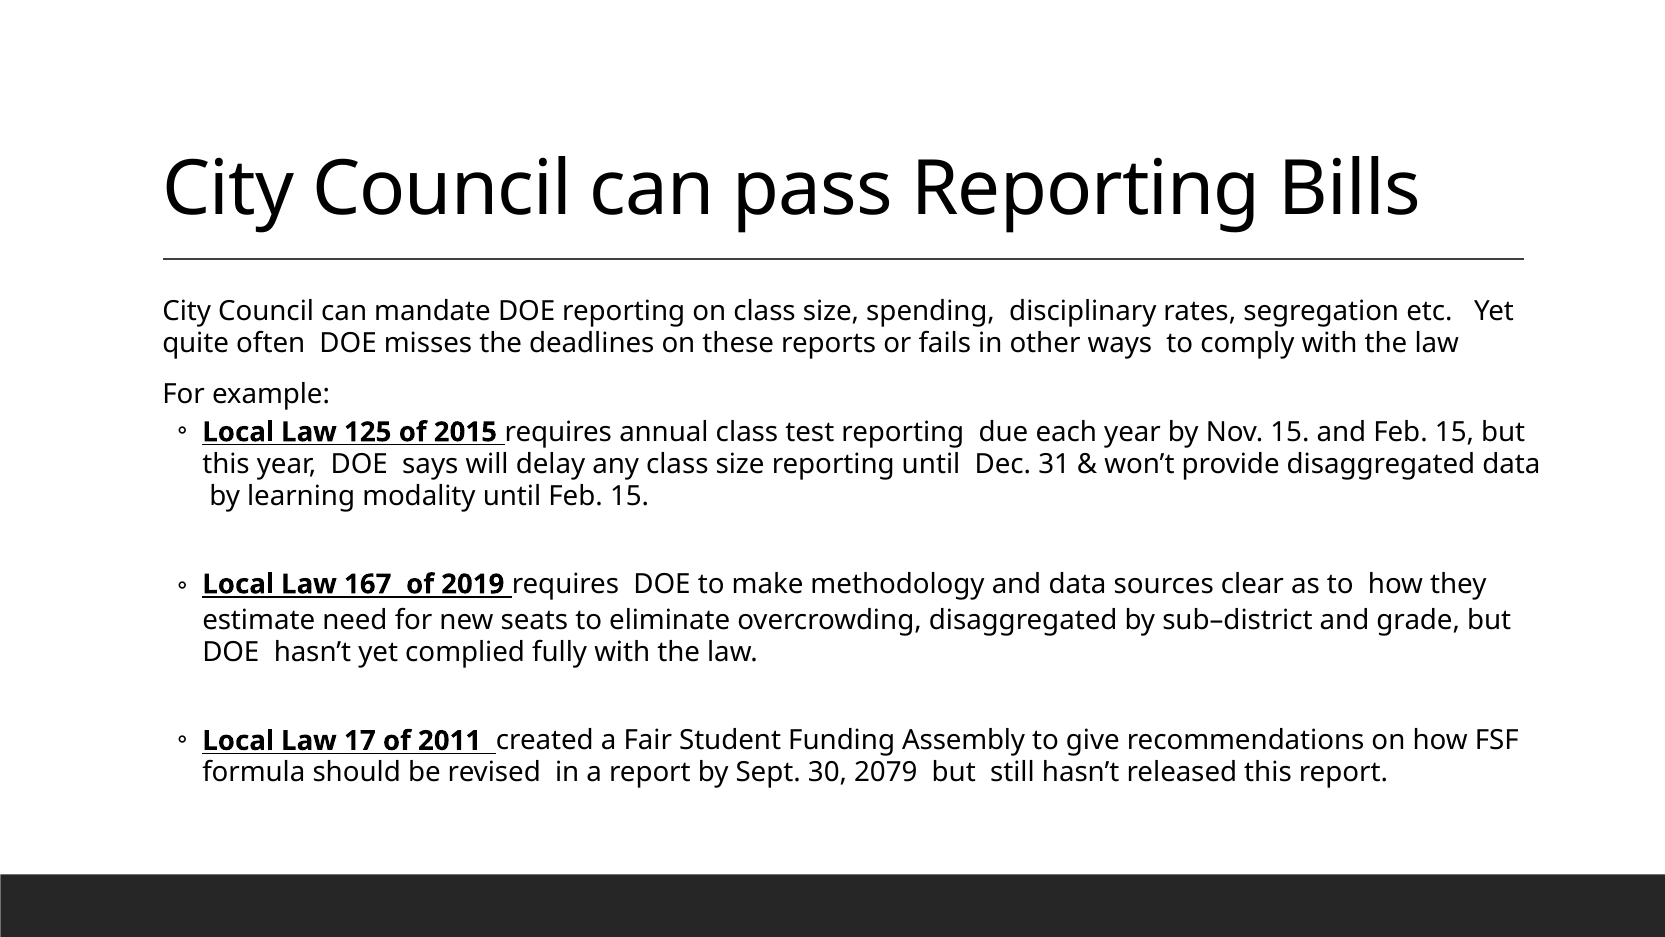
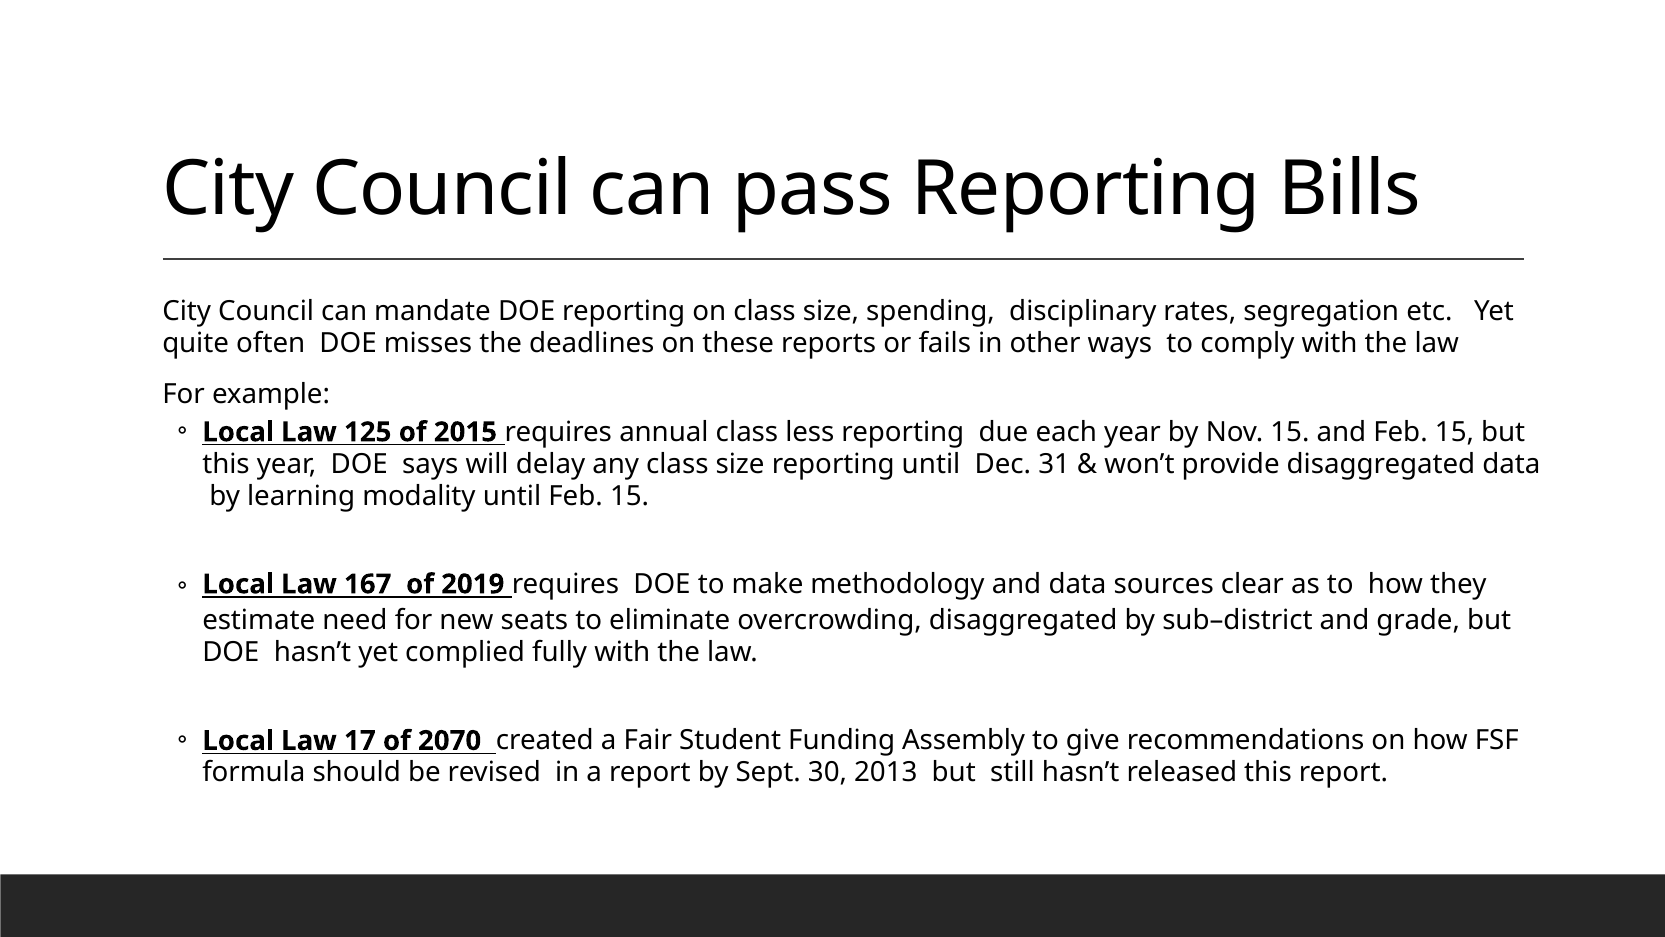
test: test -> less (810, 432)
2011: 2011 -> 2070 (450, 740)
2079: 2079 -> 2013 (886, 772)
